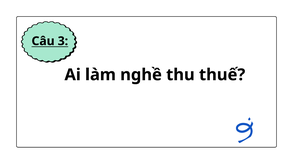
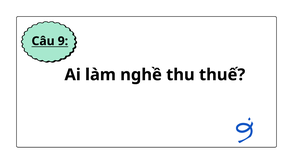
3: 3 -> 9 (63, 41)
